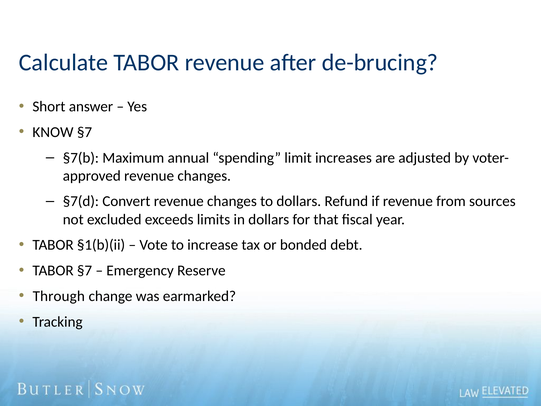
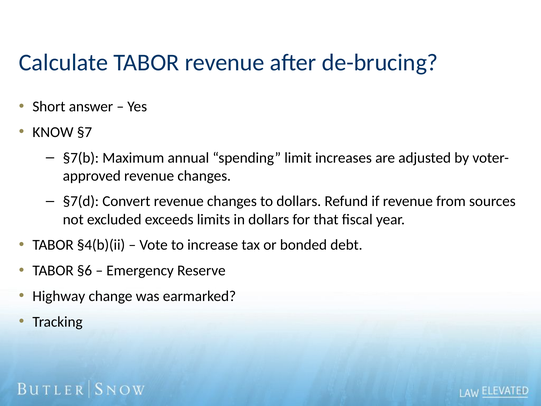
§1(b)(ii: §1(b)(ii -> §4(b)(ii (101, 245)
TABOR §7: §7 -> §6 (85, 270)
Through: Through -> Highway (59, 296)
